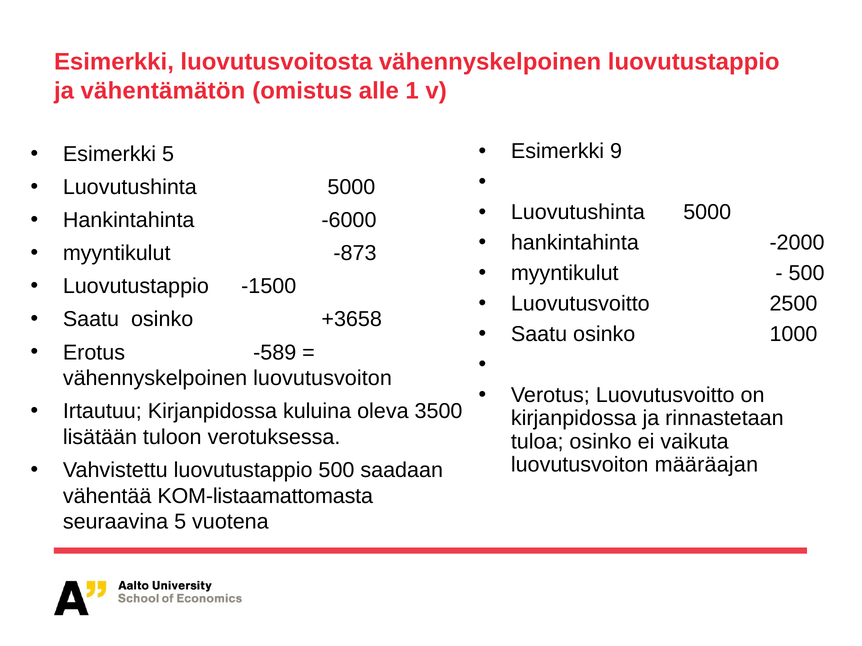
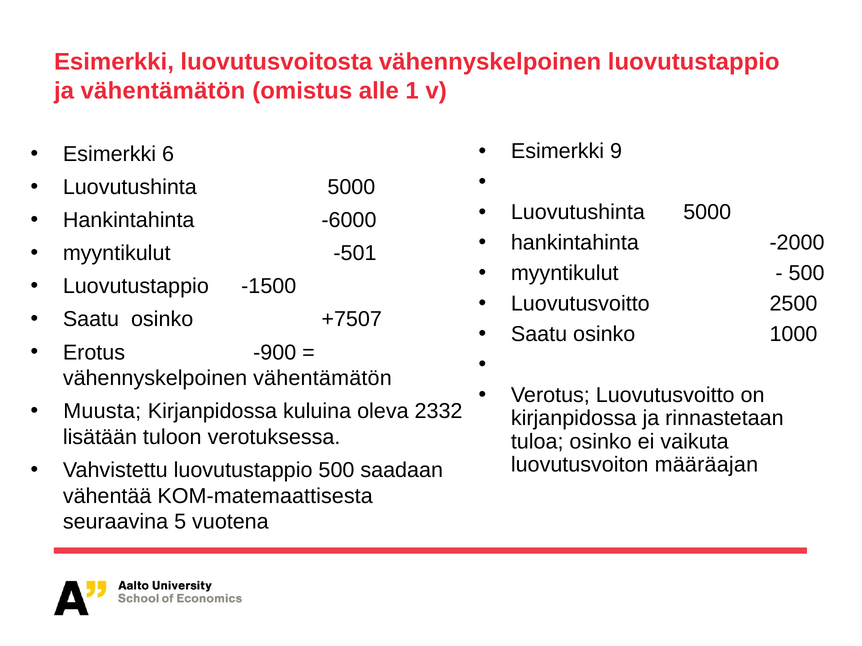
Esimerkki 5: 5 -> 6 (168, 154)
-873: -873 -> -501 (355, 254)
+3658: +3658 -> +7507 (352, 320)
-589: -589 -> -900 (275, 353)
vähennyskelpoinen luovutusvoiton: luovutusvoiton -> vähentämätön (322, 379)
Irtautuu: Irtautuu -> Muusta (102, 412)
3500: 3500 -> 2332 (439, 412)
KOM-listaamattomasta: KOM-listaamattomasta -> KOM-matemaattisesta (265, 496)
